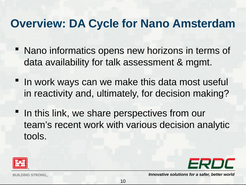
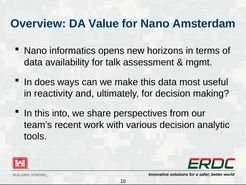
Cycle: Cycle -> Value (104, 24)
In work: work -> does (45, 82)
link: link -> into (61, 113)
